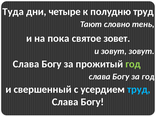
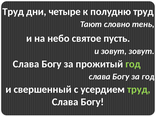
Туда: Туда -> Труд (13, 12)
пока: пока -> небо (58, 38)
зовет: зовет -> пусть (117, 38)
труд colour: light blue -> light green (139, 89)
